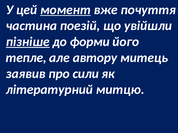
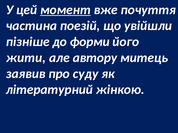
пізніше underline: present -> none (28, 42)
тепле: тепле -> жити (26, 58)
сили: сили -> суду (86, 74)
митцю: митцю -> жінкою (120, 90)
